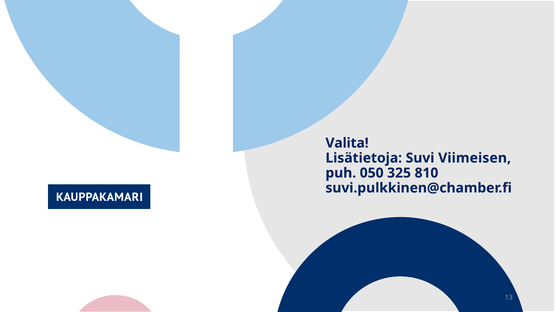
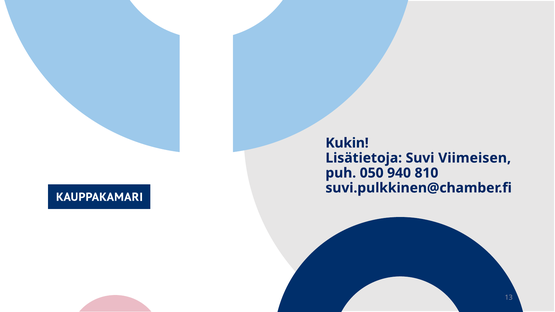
Valita: Valita -> Kukin (347, 143)
325: 325 -> 940 (399, 173)
